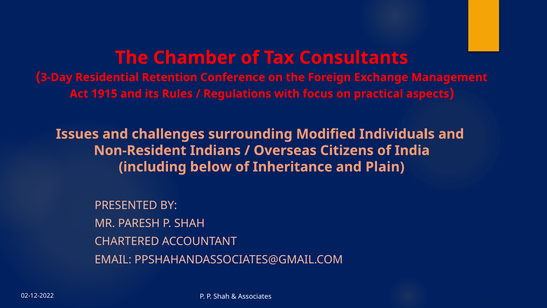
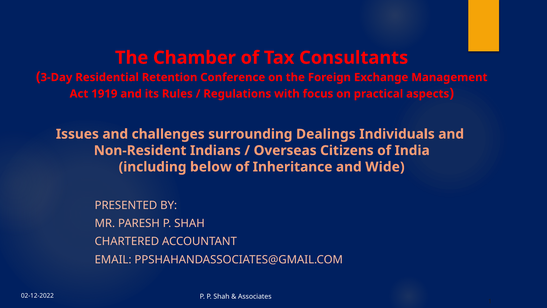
1915: 1915 -> 1919 (104, 94)
Modified: Modified -> Dealings (326, 134)
Plain: Plain -> Wide (385, 167)
